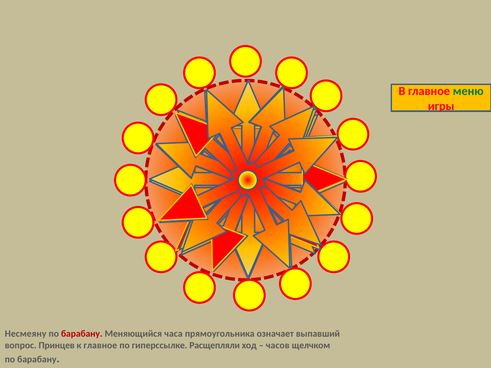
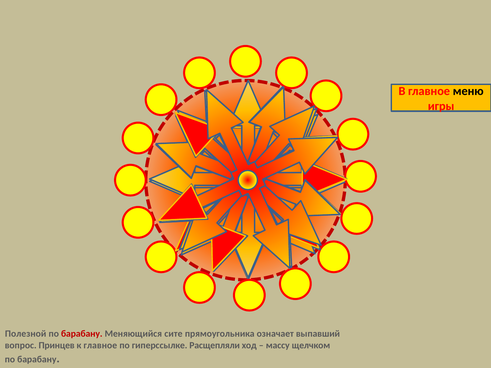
меню colour: green -> black (468, 91)
Несмеяну: Несмеяну -> Полезной (26, 334)
часа: часа -> сите (173, 334)
часов: часов -> массу (278, 346)
